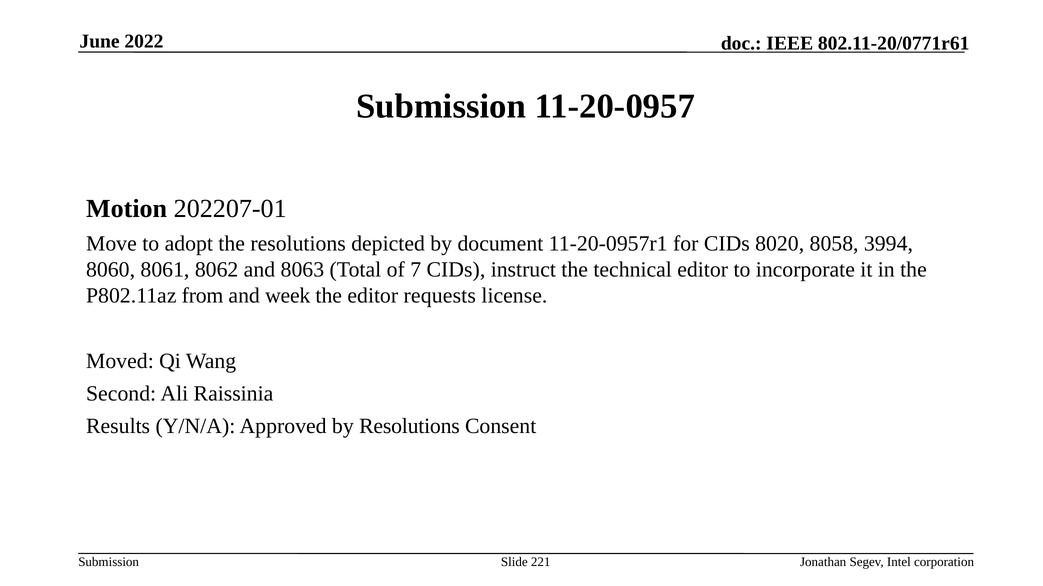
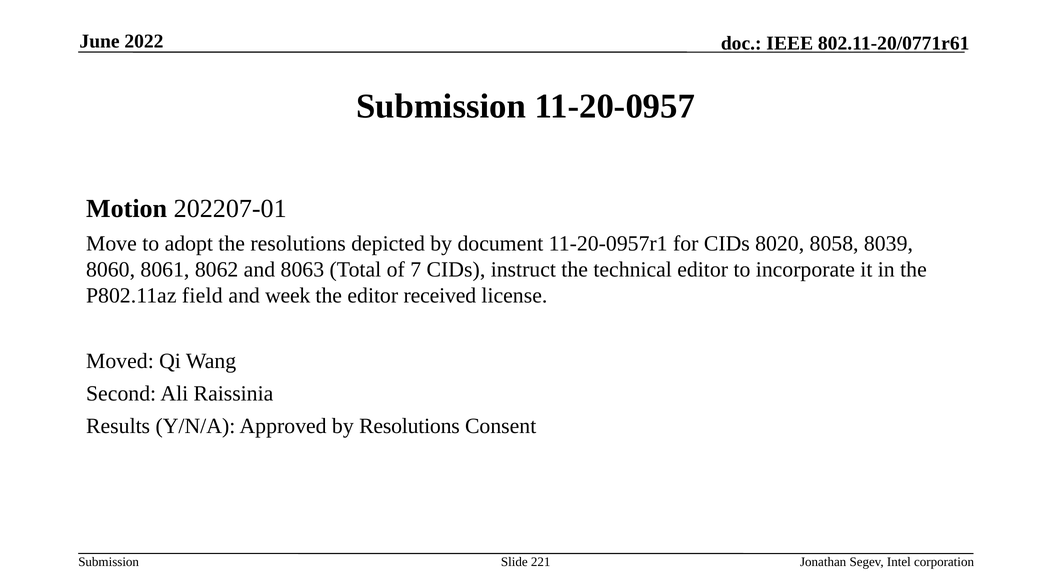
3994: 3994 -> 8039 (888, 244)
from: from -> field (202, 296)
requests: requests -> received (440, 296)
